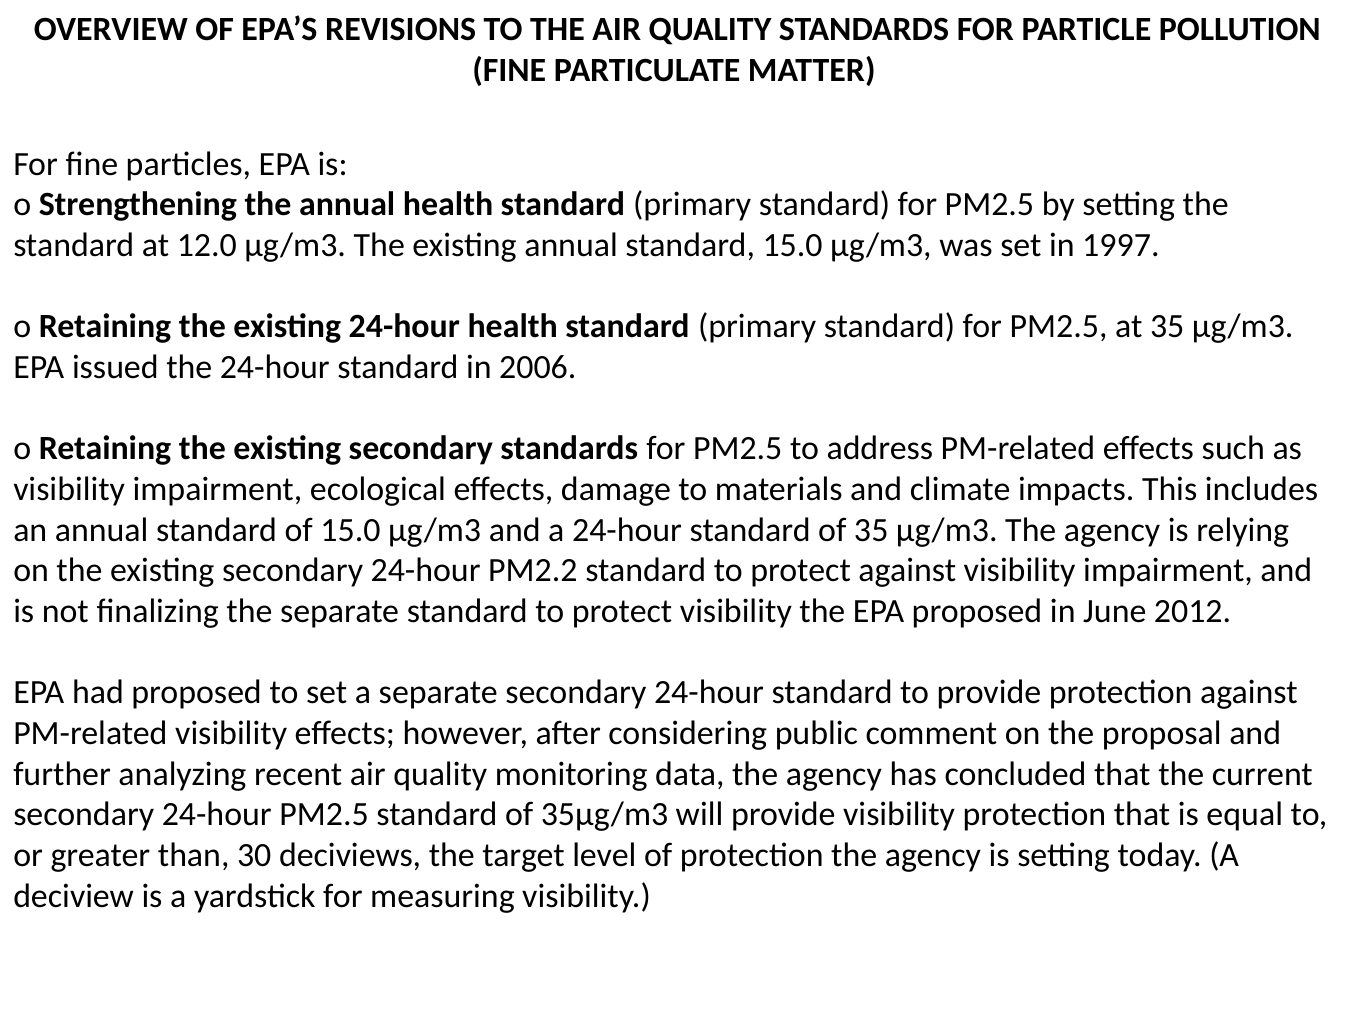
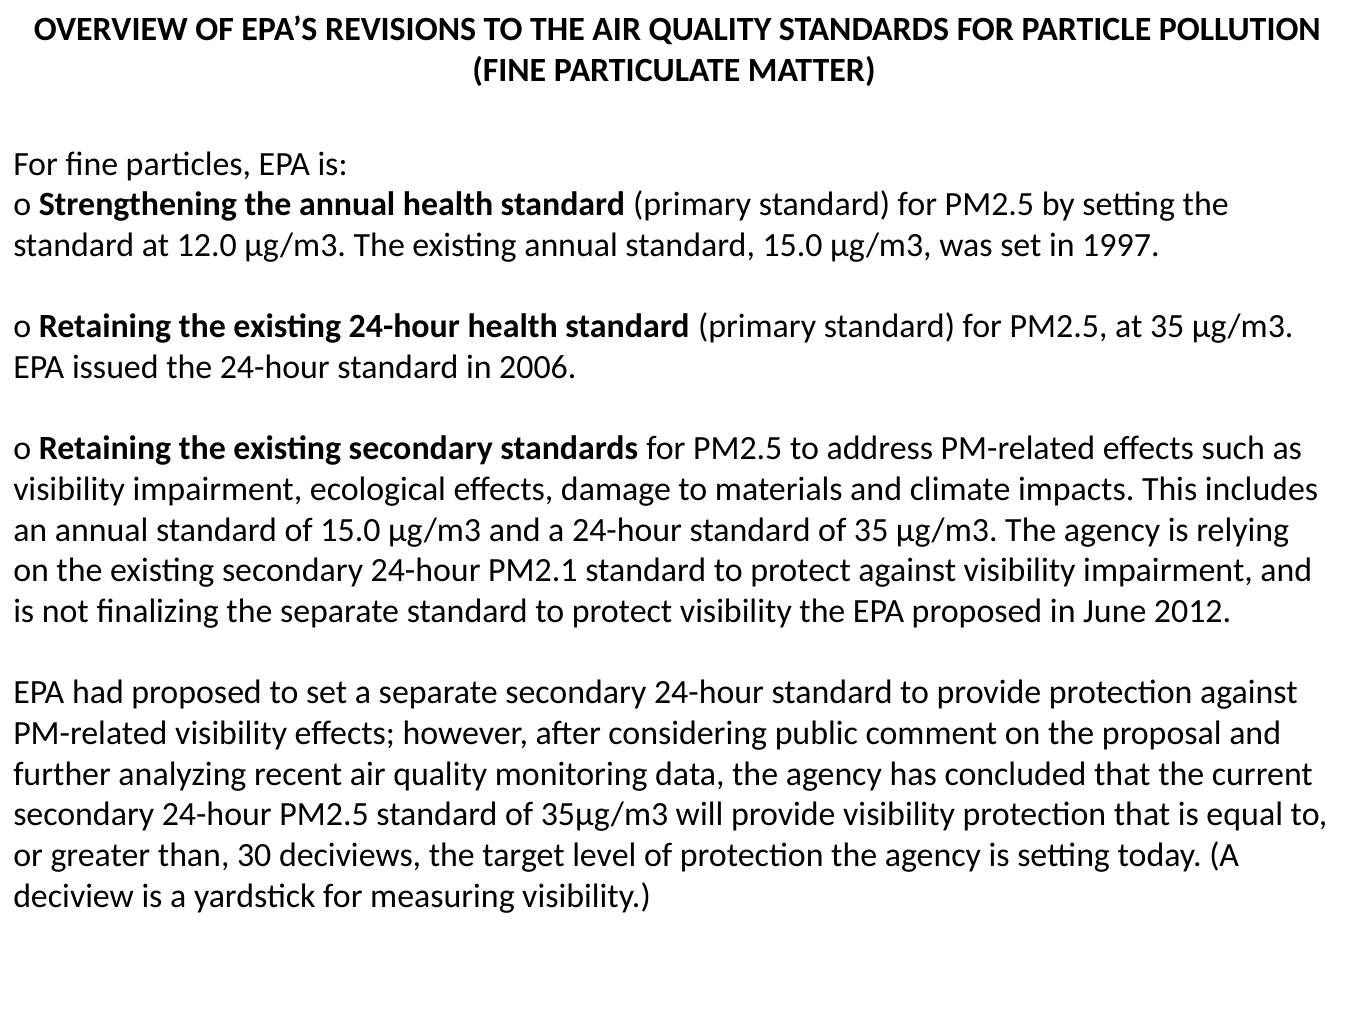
PM2.2: PM2.2 -> PM2.1 (533, 571)
